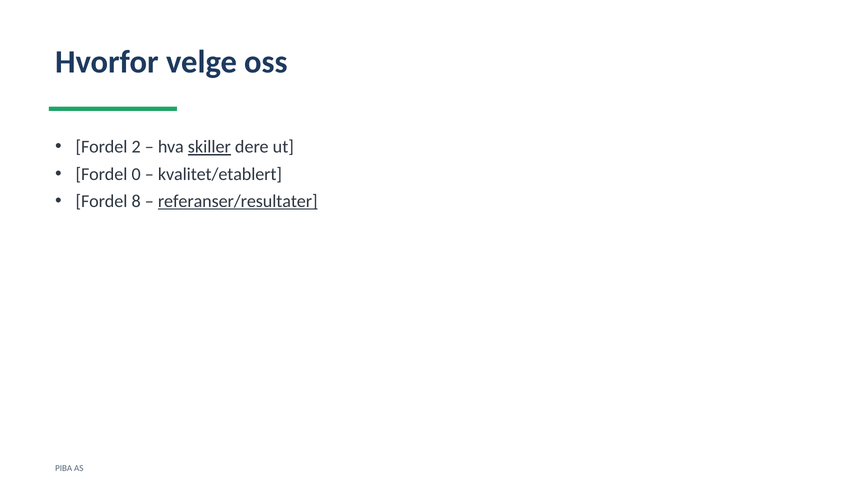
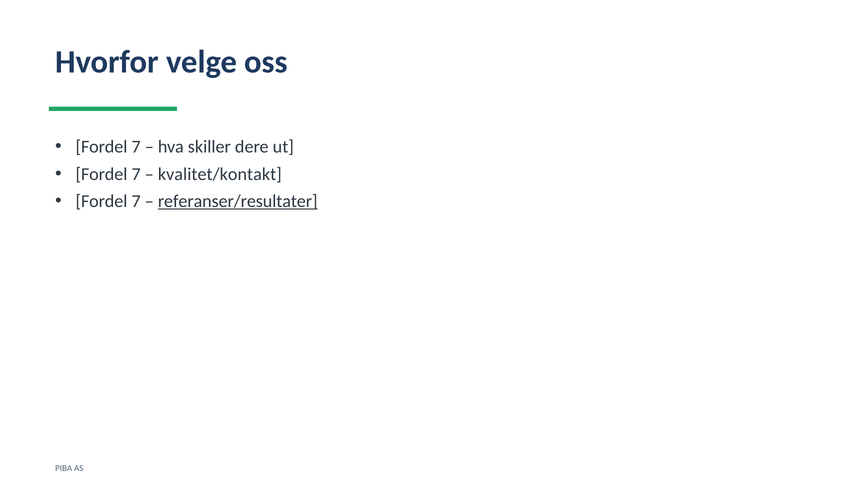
2: 2 -> 7 (136, 147)
skiller underline: present -> none (209, 147)
0: 0 -> 7 (136, 174)
kvalitet/etablert: kvalitet/etablert -> kvalitet/kontakt (220, 174)
8: 8 -> 7 (136, 201)
